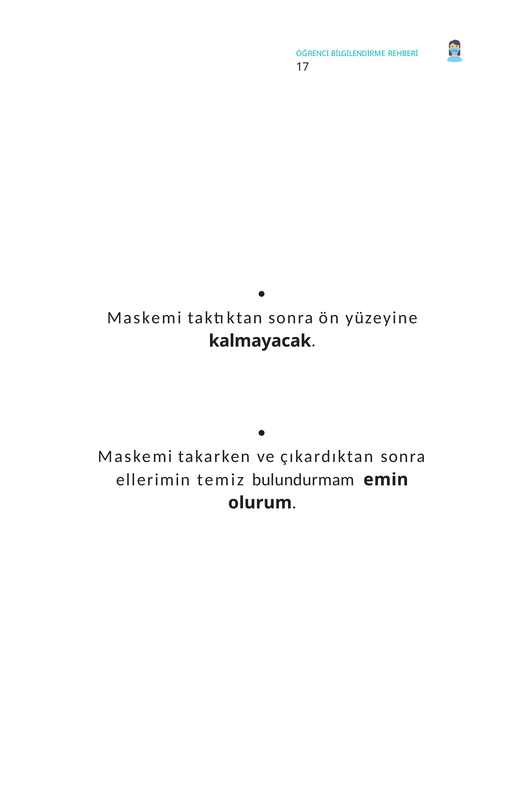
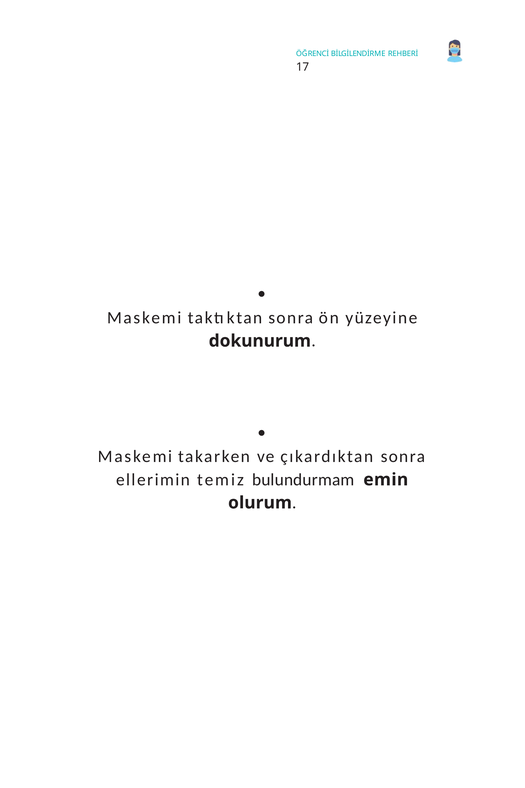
kalmayacak: kalmayacak -> dokunurum (260, 341)
